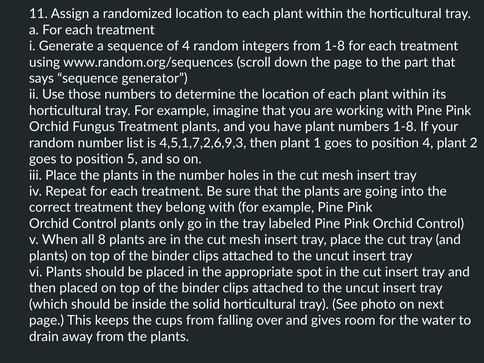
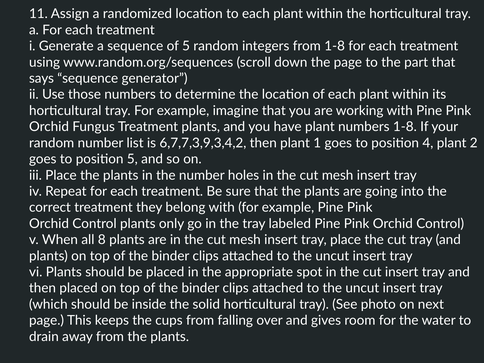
of 4: 4 -> 5 (186, 46)
4,5,1,7,2,6,9,3: 4,5,1,7,2,6,9,3 -> 6,7,7,3,9,3,4,2 (203, 143)
